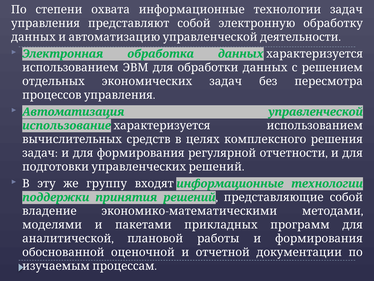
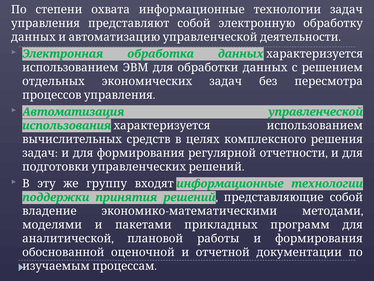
использование: использование -> использования (67, 125)
